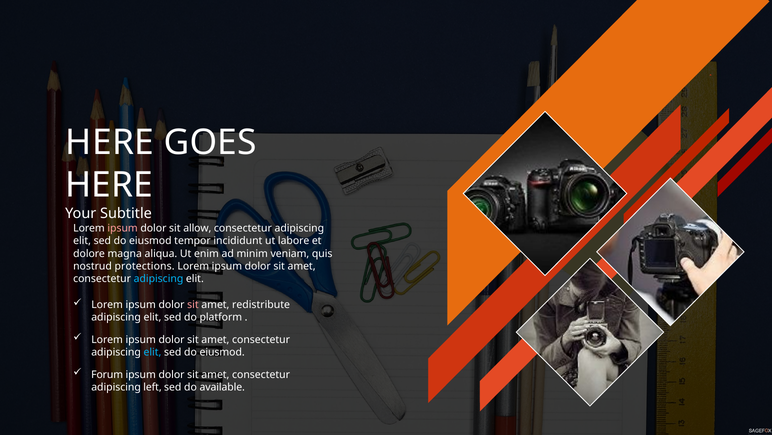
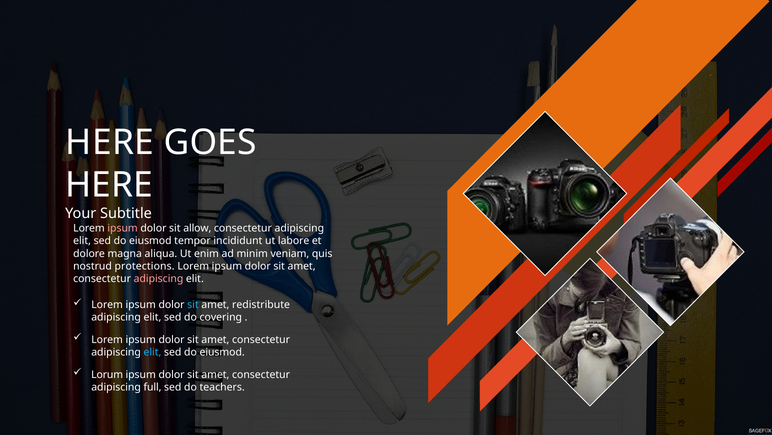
adipiscing colour: light blue -> pink (159, 278)
sit colour: pink -> light blue (193, 304)
platform: platform -> covering (221, 317)
Forum: Forum -> Lorum (107, 374)
left: left -> full (152, 387)
available: available -> teachers (222, 387)
